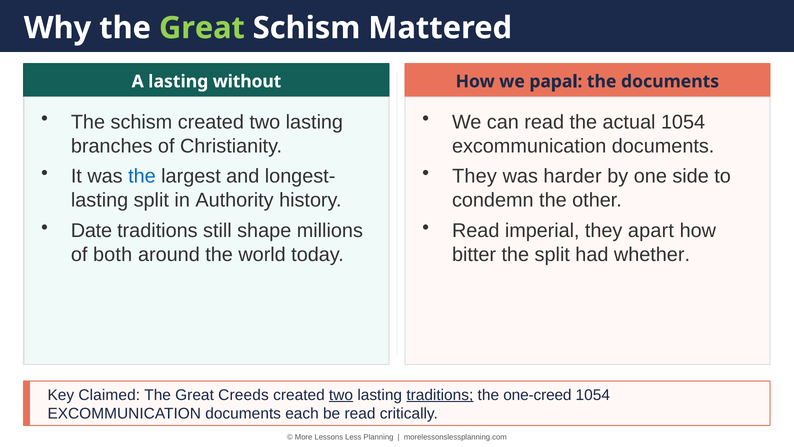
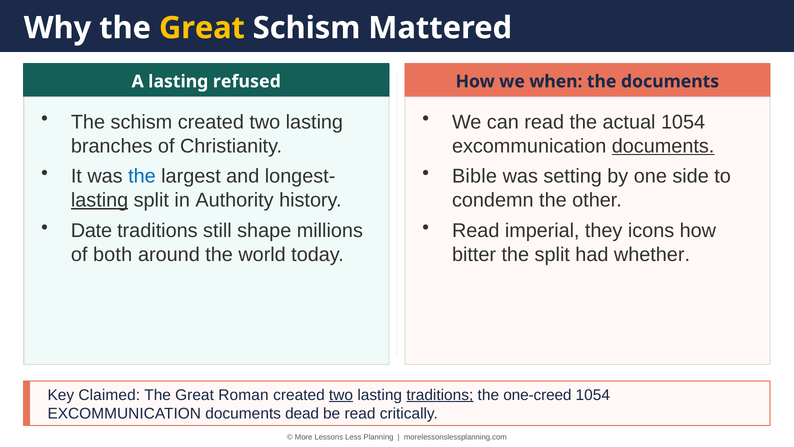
Great colour: light green -> yellow (202, 28)
without: without -> refused (247, 81)
papal: papal -> when (556, 81)
documents underline: none -> present (663, 146)
They: They -> Bible (475, 176)
harder: harder -> setting (573, 176)
lasting underline: none -> present (100, 200)
apart: apart -> icons (651, 231)
Creeds: Creeds -> Roman (244, 395)
each: each -> dead (302, 413)
